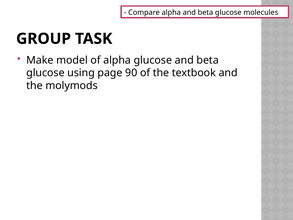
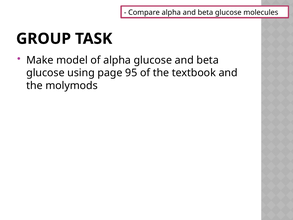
90: 90 -> 95 (131, 73)
